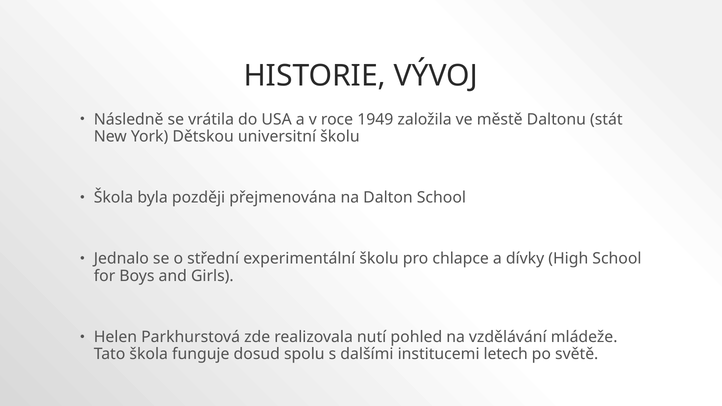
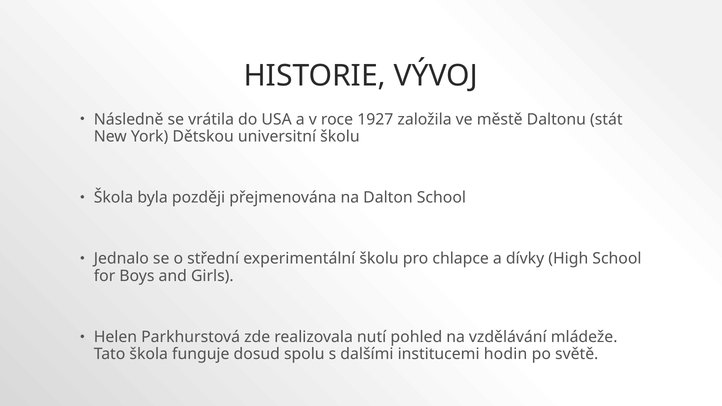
1949: 1949 -> 1927 (375, 119)
letech: letech -> hodin (506, 354)
